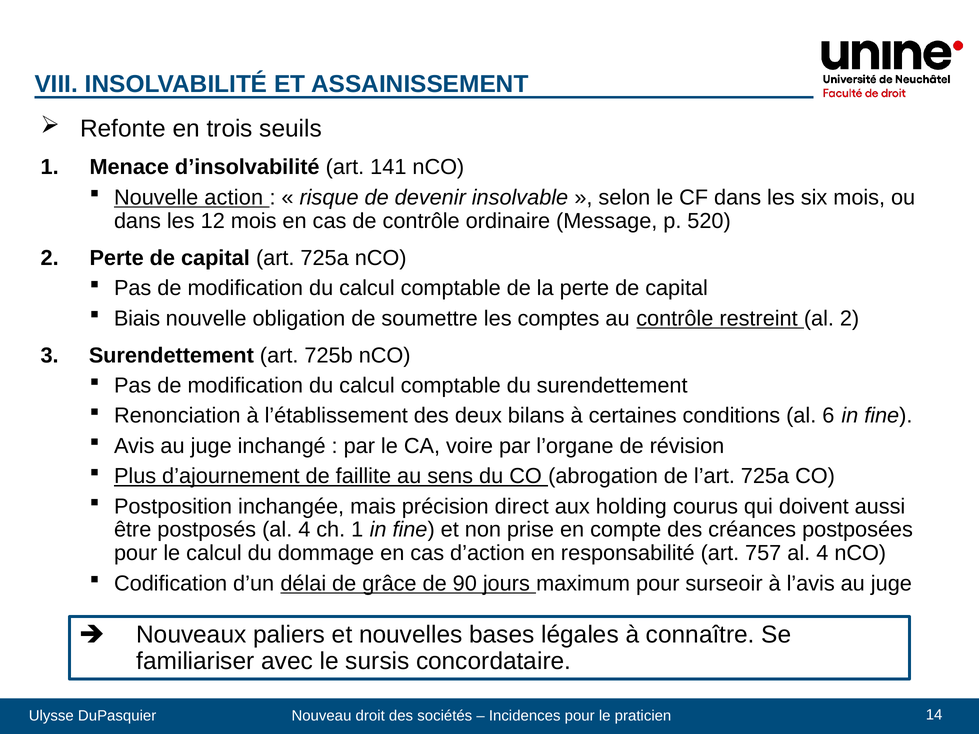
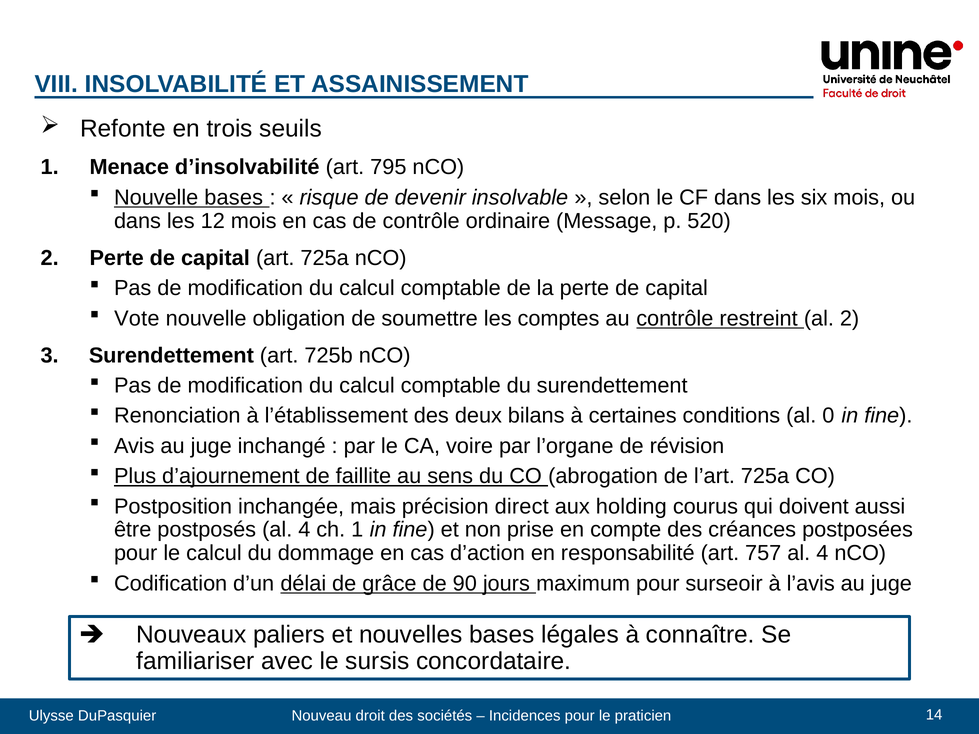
141: 141 -> 795 (388, 167)
Nouvelle action: action -> bases (234, 198)
Biais: Biais -> Vote (137, 318)
6: 6 -> 0 (828, 416)
